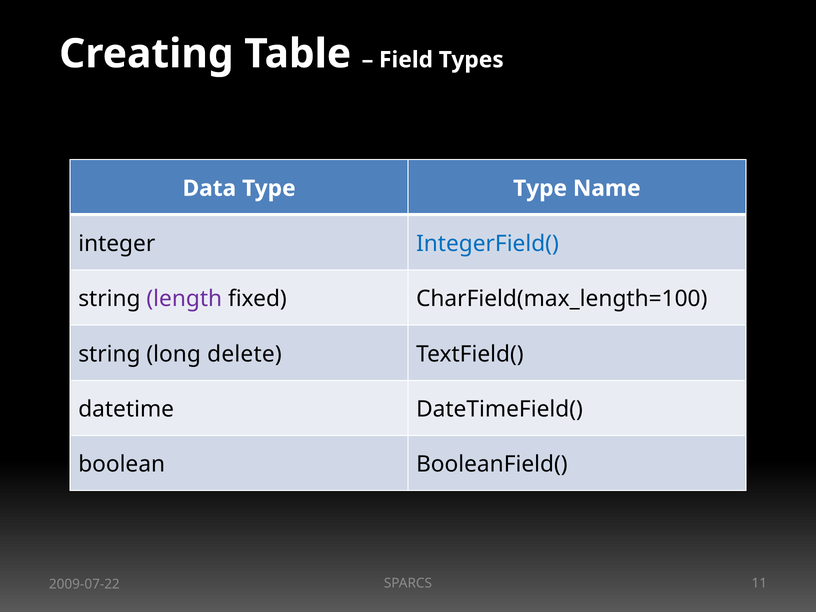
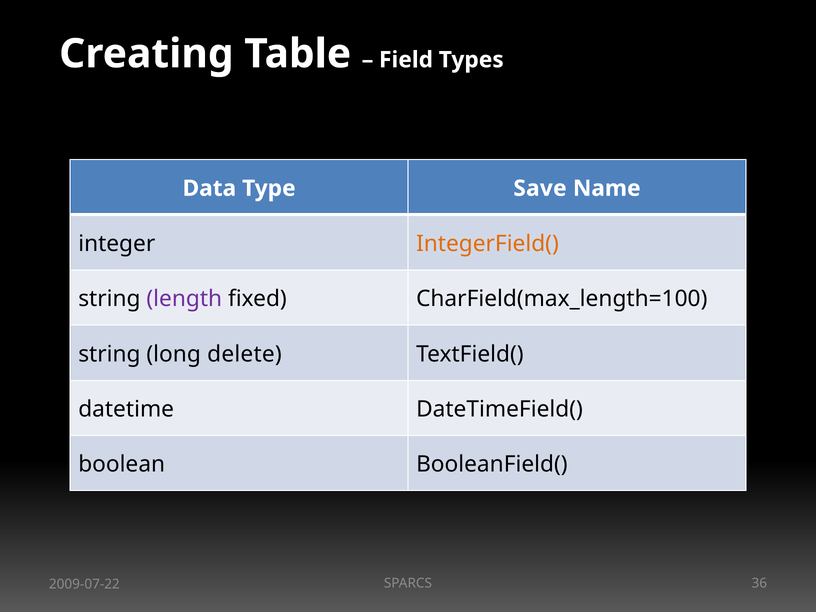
Type Type: Type -> Save (540, 188)
IntegerField( colour: blue -> orange (487, 244)
11: 11 -> 36 (759, 583)
